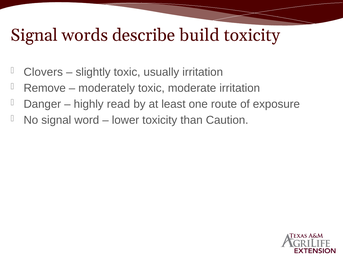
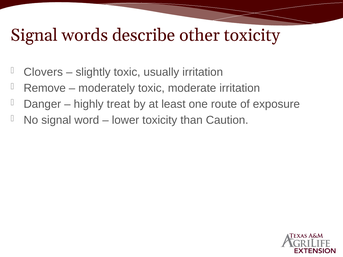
build: build -> other (200, 35)
read: read -> treat (118, 104)
